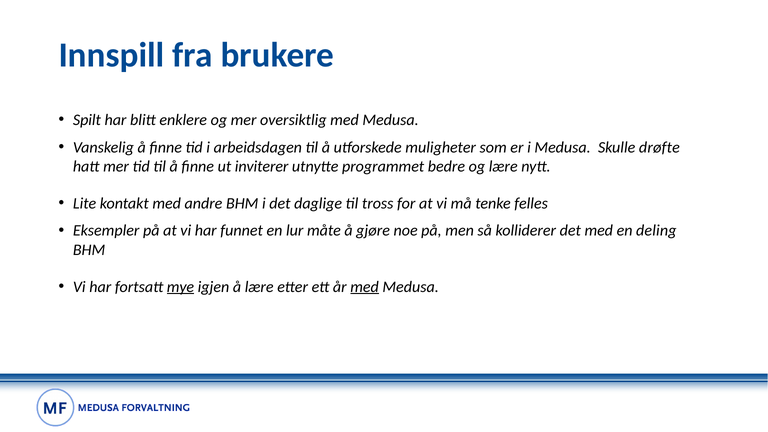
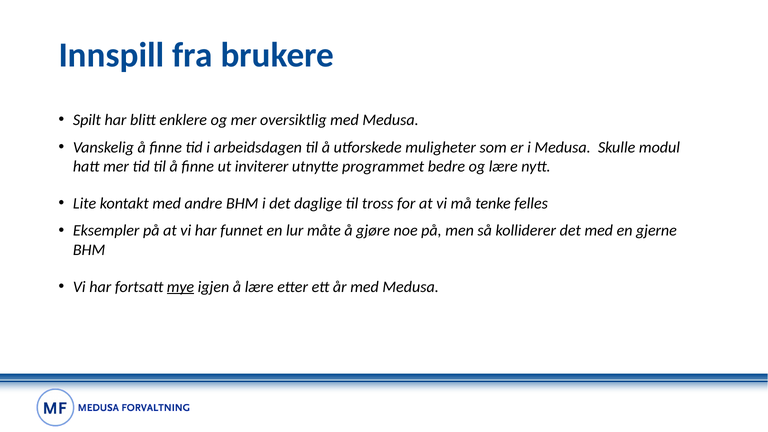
drøfte: drøfte -> modul (659, 147)
deling: deling -> gjerne (656, 231)
med underline: present -> none (365, 287)
